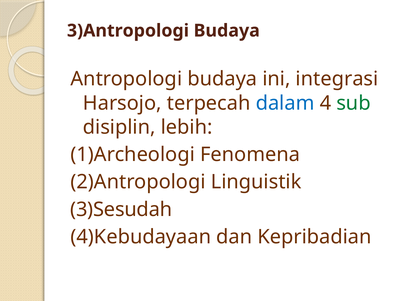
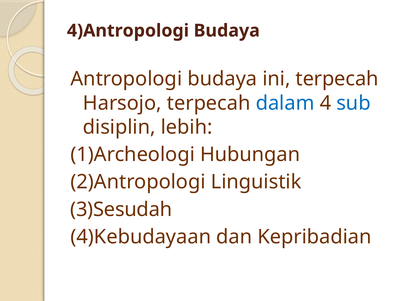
3)Antropologi: 3)Antropologi -> 4)Antropologi (128, 31)
ini integrasi: integrasi -> terpecah (337, 79)
sub colour: green -> blue (354, 103)
Fenomena: Fenomena -> Hubungan (250, 154)
